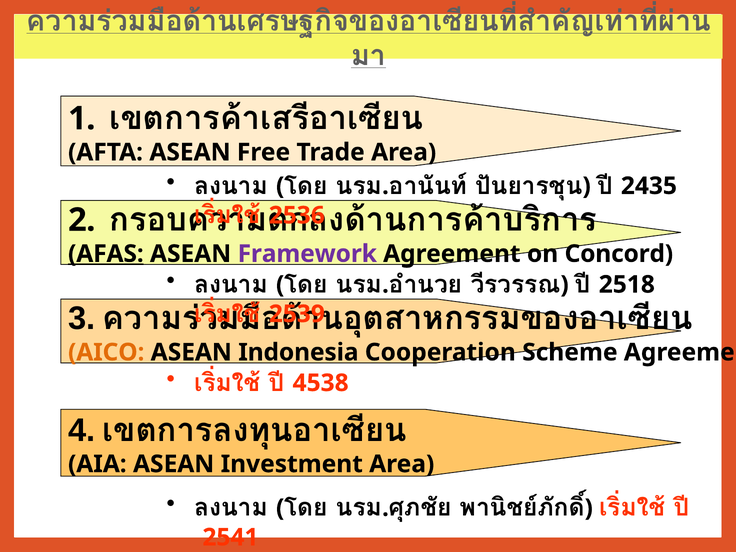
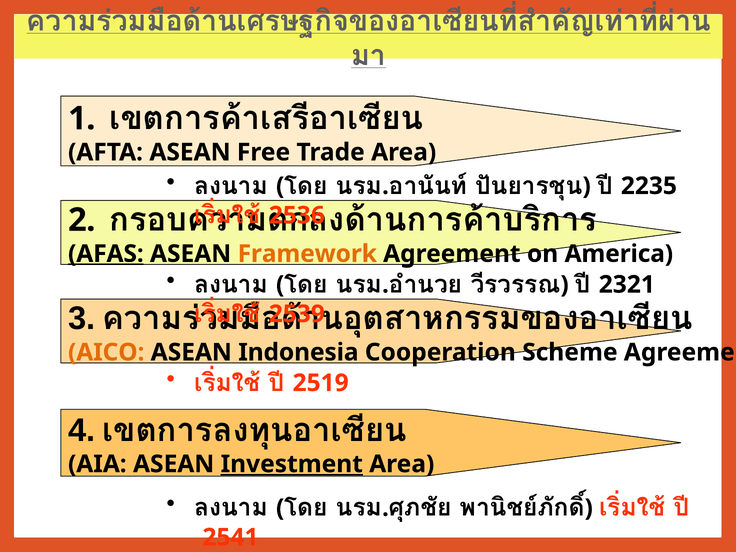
2435: 2435 -> 2235 (649, 186)
Framework colour: purple -> orange (307, 254)
Concord: Concord -> America (619, 254)
2518: 2518 -> 2321 (627, 285)
4538: 4538 -> 2519 (321, 383)
Investment underline: none -> present (292, 464)
